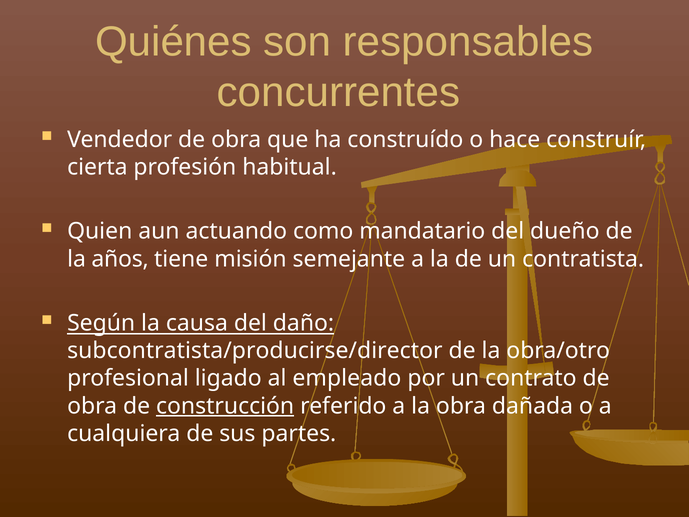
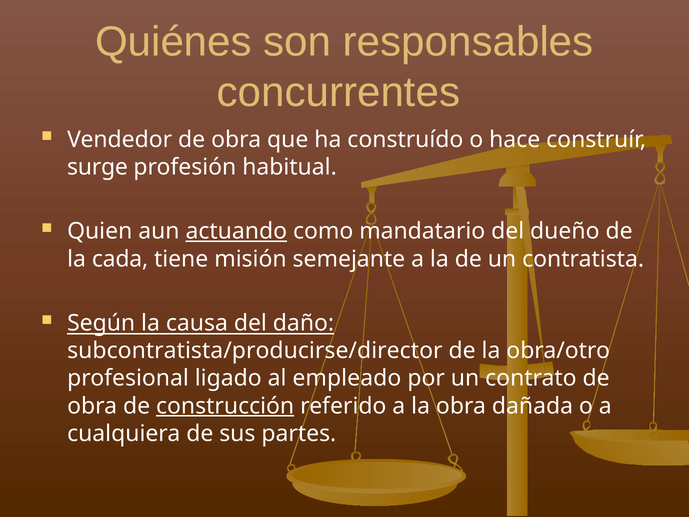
cierta: cierta -> surge (97, 167)
actuando underline: none -> present (236, 231)
años: años -> cada (120, 259)
